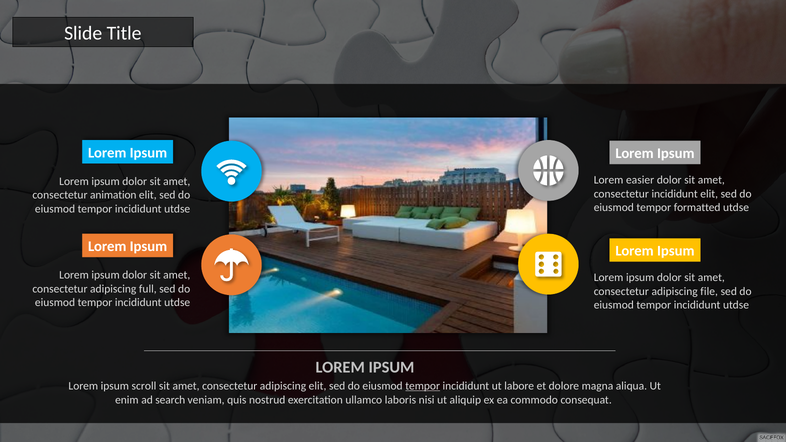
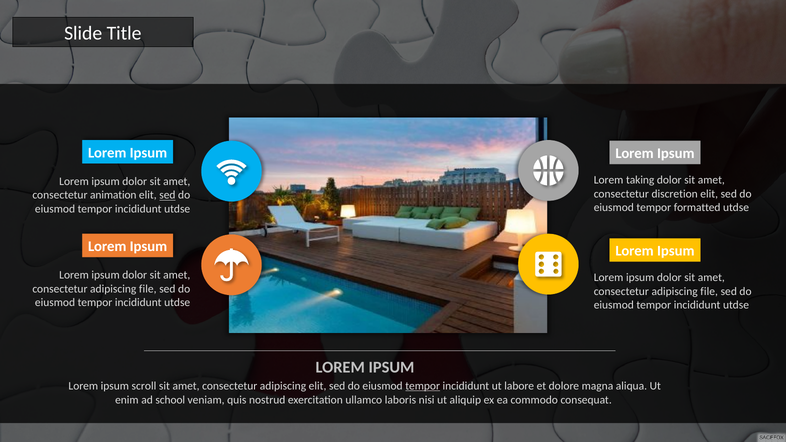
easier: easier -> taking (640, 180)
consectetur incididunt: incididunt -> discretion (675, 194)
sed underline: none -> present (167, 195)
full: full -> file (148, 289)
search: search -> school (170, 400)
